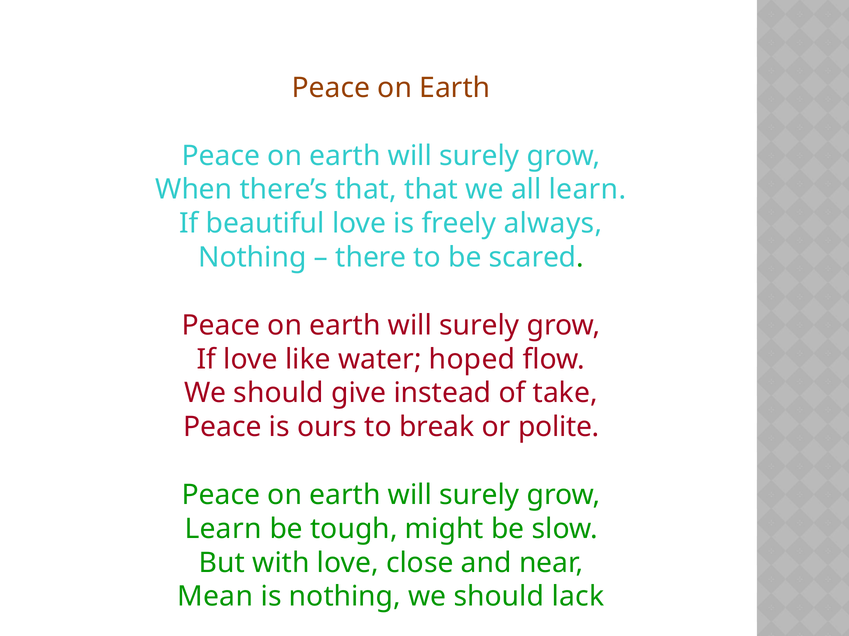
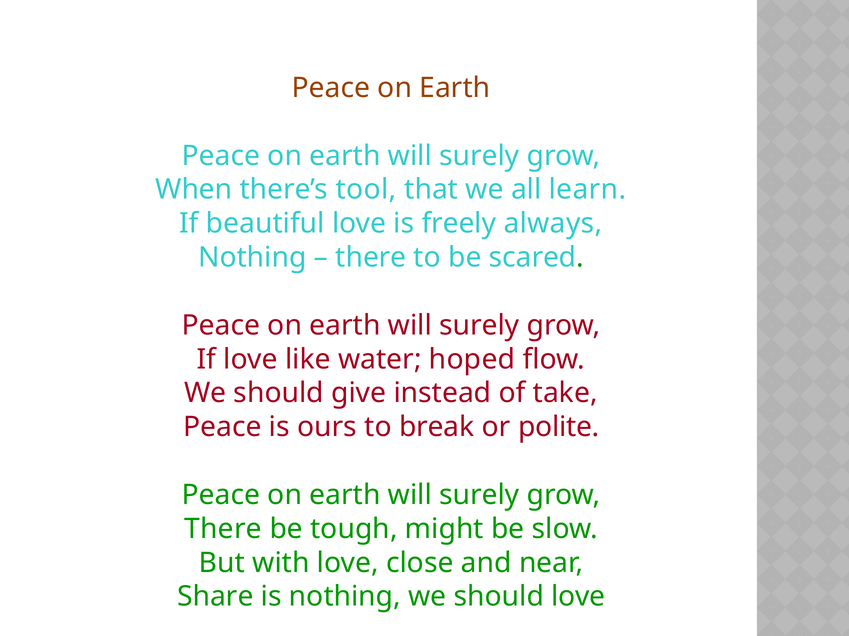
there’s that: that -> tool (366, 190)
Learn: Learn -> There (223, 529)
Mean: Mean -> Share (215, 597)
should lack: lack -> love (578, 597)
